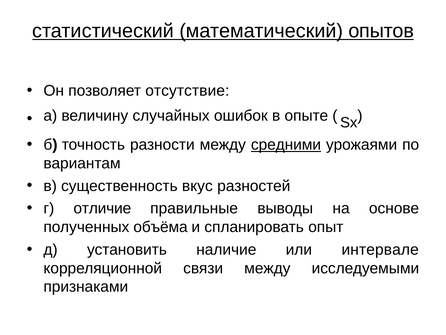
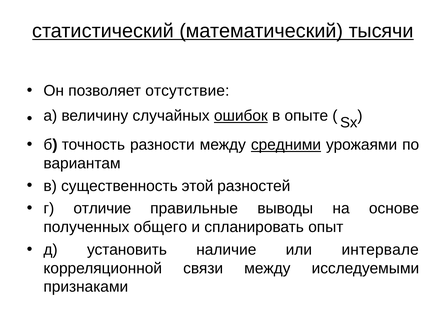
опытов: опытов -> тысячи (381, 31)
ошибок underline: none -> present (241, 116)
вкус: вкус -> этой (198, 186)
объёма: объёма -> общего (160, 227)
